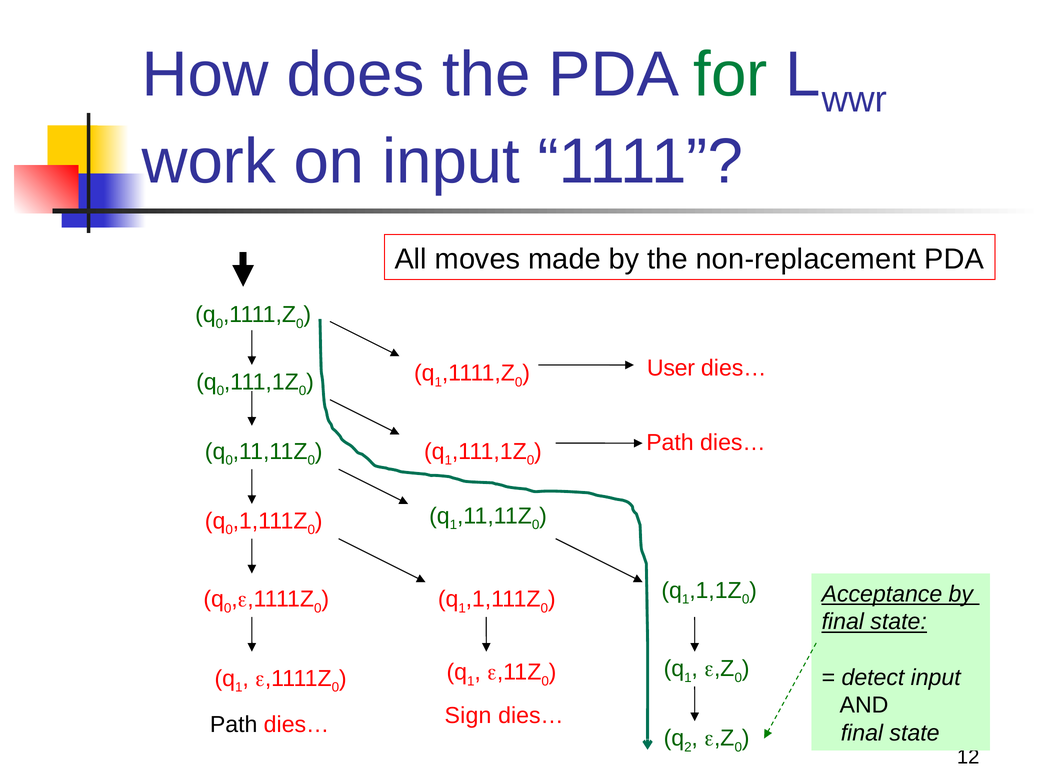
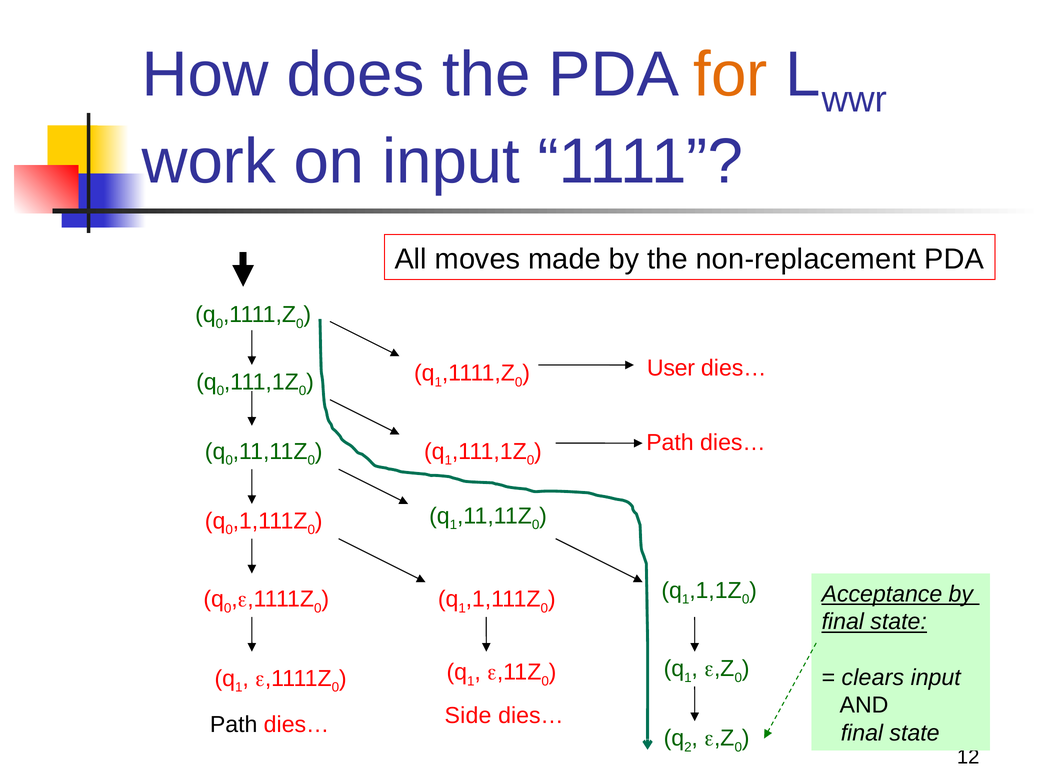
for colour: green -> orange (731, 75)
detect: detect -> clears (873, 677)
Sign: Sign -> Side (468, 715)
